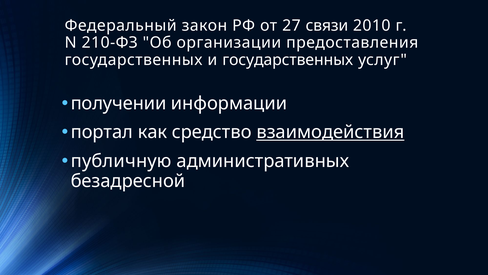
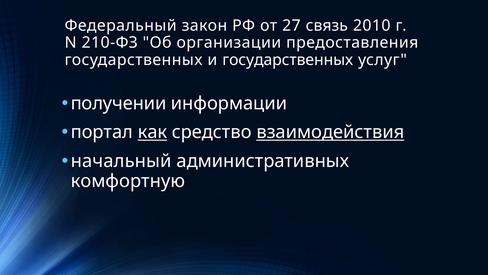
связи: связи -> связь (327, 26)
как underline: none -> present (152, 132)
публичную: публичную -> начальный (121, 161)
безадресной: безадресной -> комфортную (128, 181)
